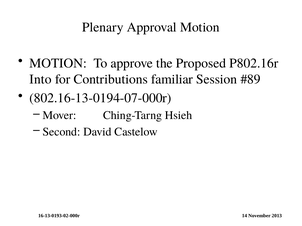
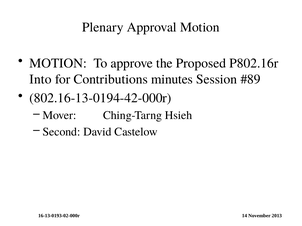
familiar: familiar -> minutes (172, 79)
802.16-13-0194-07-000r: 802.16-13-0194-07-000r -> 802.16-13-0194-42-000r (100, 98)
